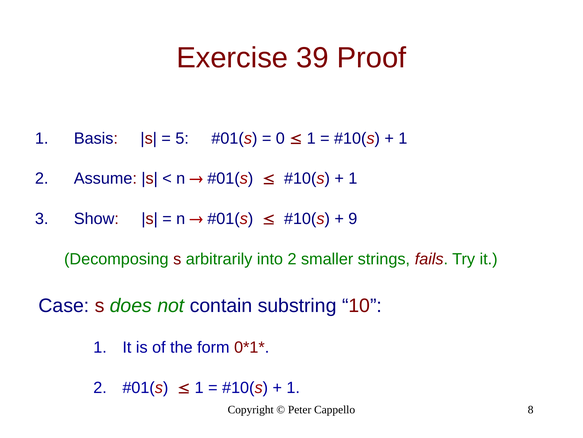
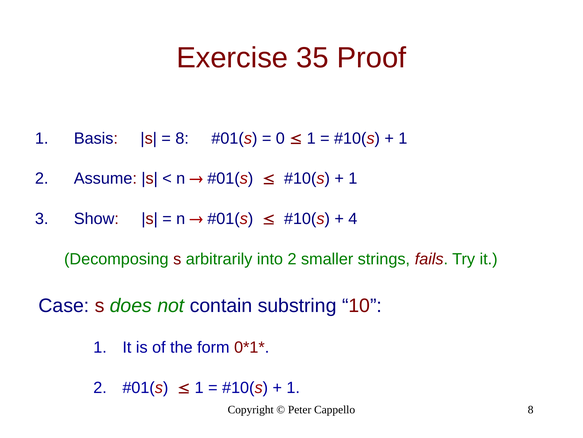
39: 39 -> 35 (312, 58)
5: 5 -> 8 (182, 138)
9: 9 -> 4 (353, 218)
